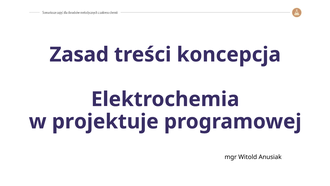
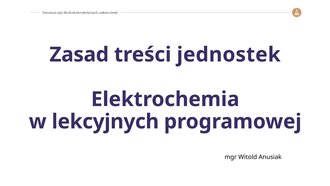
koncepcja: koncepcja -> jednostek (229, 55)
projektuje: projektuje -> lekcyjnych (105, 121)
